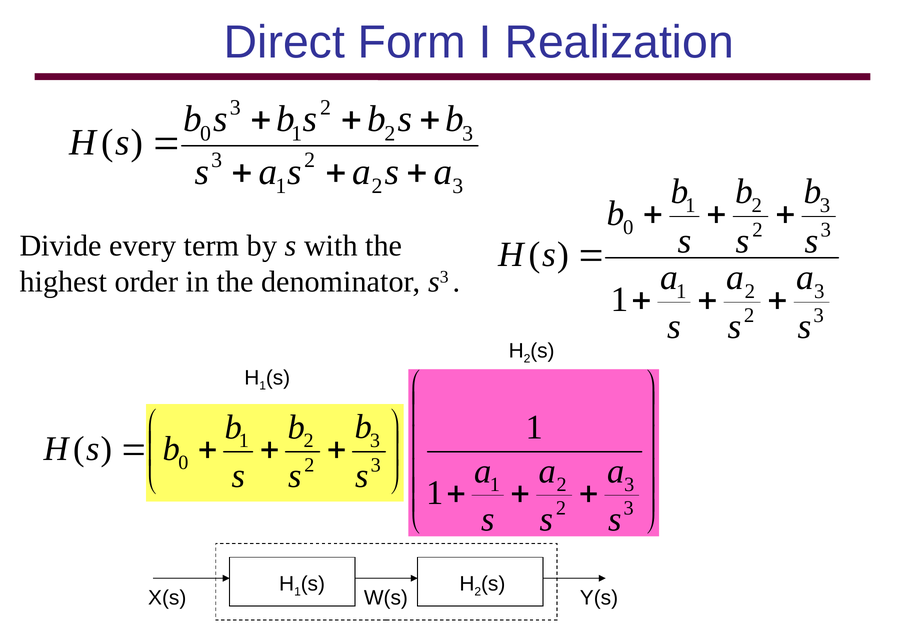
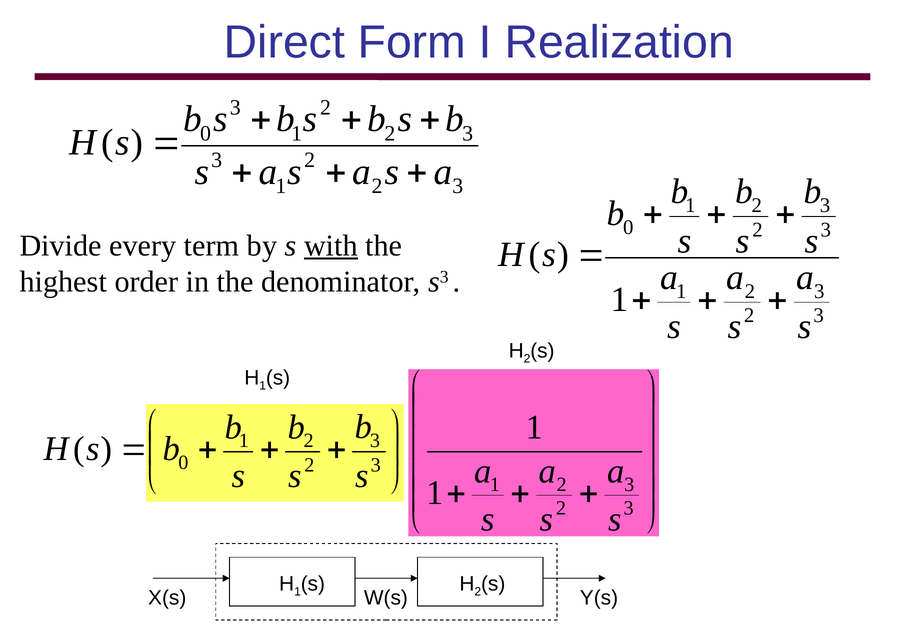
with underline: none -> present (331, 246)
